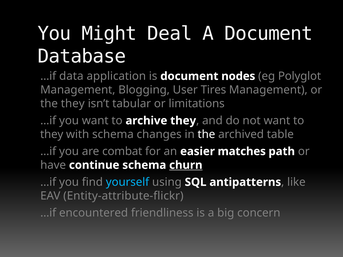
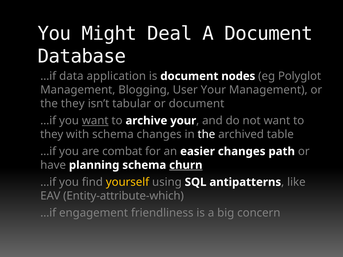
User Tires: Tires -> Your (213, 90)
or limitations: limitations -> document (197, 104)
want underline: none -> present (95, 121)
archive they: they -> your (183, 121)
easier matches: matches -> changes (242, 152)
continue: continue -> planning (94, 165)
yourself colour: light blue -> yellow (127, 182)
Entity-attribute-flickr: Entity-attribute-flickr -> Entity-attribute-which (124, 196)
encountered: encountered -> engagement (94, 213)
